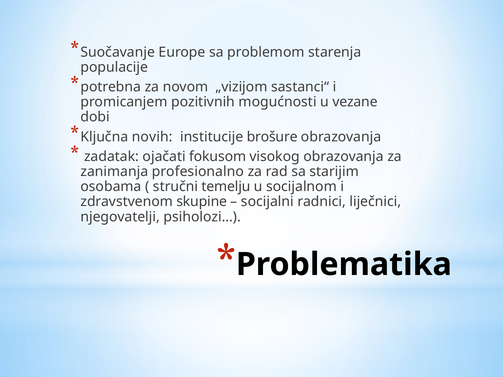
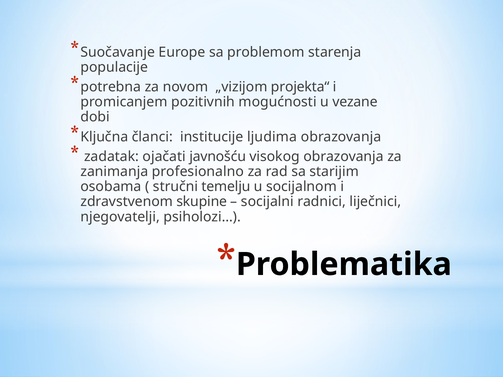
sastanci“: sastanci“ -> projekta“ (300, 87)
novih: novih -> članci (152, 137)
brošure: brošure -> ljudima (272, 137)
fokusom: fokusom -> javnošću (218, 157)
